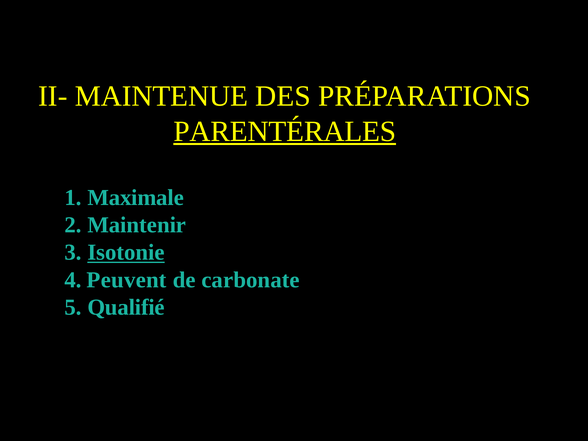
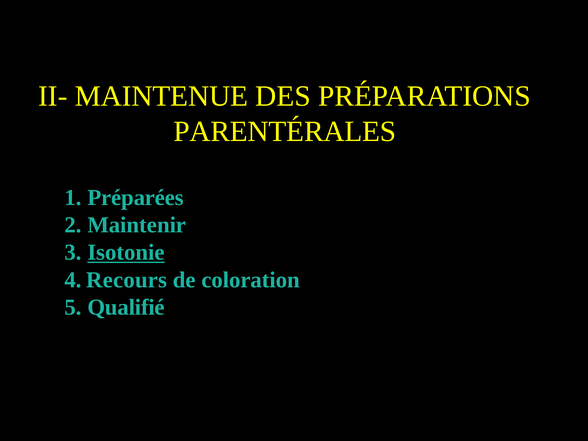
PARENTÉRALES underline: present -> none (285, 131)
Maximale: Maximale -> Préparées (136, 198)
Peuvent: Peuvent -> Recours (127, 280)
carbonate: carbonate -> coloration (251, 280)
